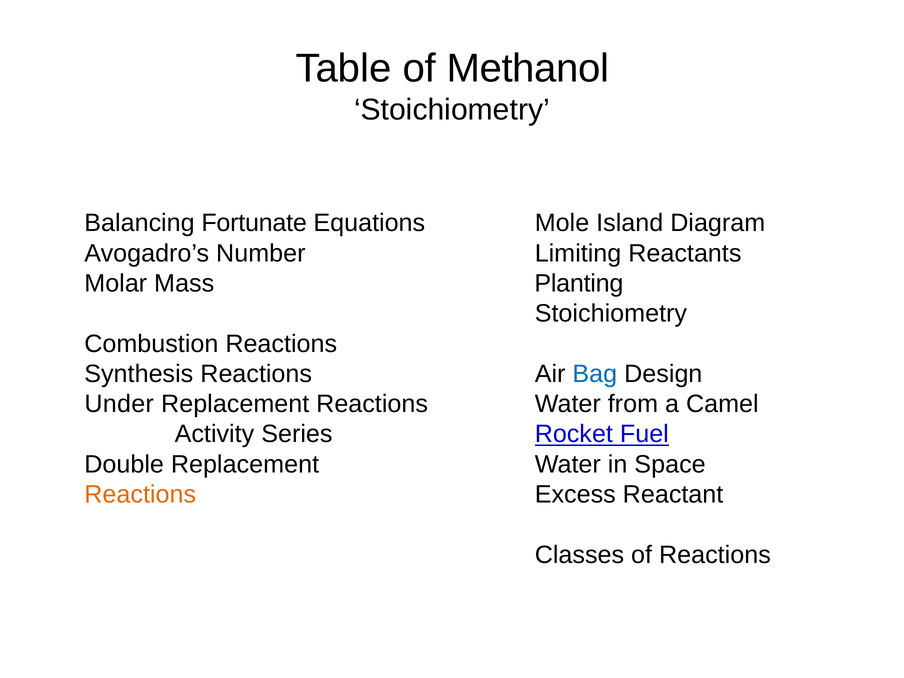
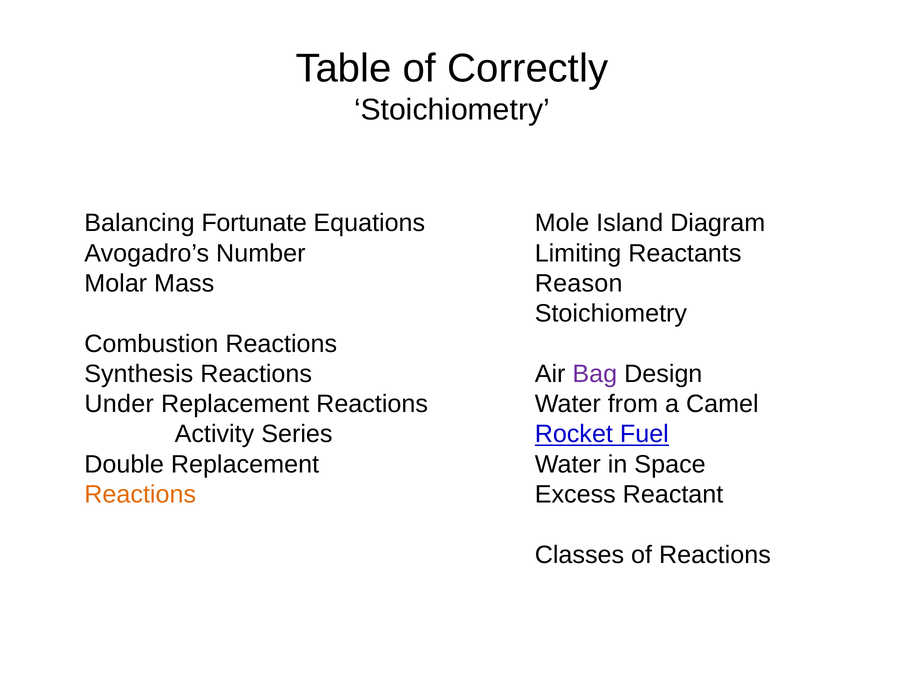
Methanol: Methanol -> Correctly (528, 68)
Planting: Planting -> Reason (579, 283)
Bag colour: blue -> purple (595, 374)
